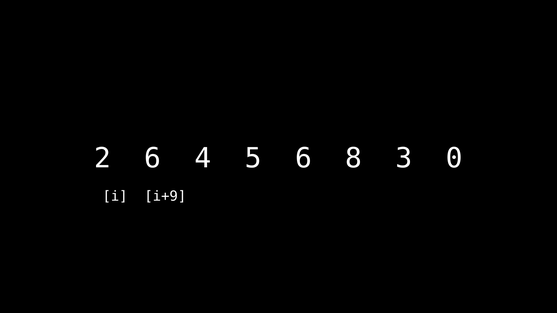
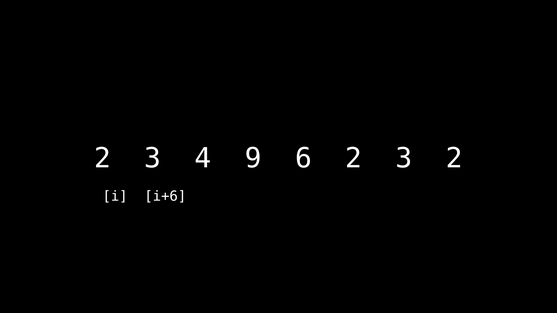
6: 6 -> 3 (153, 159)
5: 5 -> 9 (253, 159)
6 8: 8 -> 2 (354, 159)
3 0: 0 -> 2 (454, 159)
i+9: i+9 -> i+6 (165, 196)
